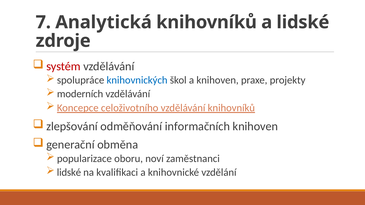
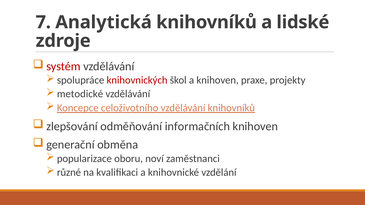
knihovnických colour: blue -> red (137, 80)
moderních: moderních -> metodické (80, 94)
lidské: lidské -> různé (69, 173)
